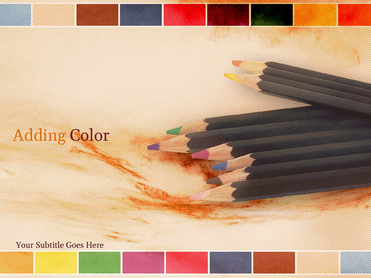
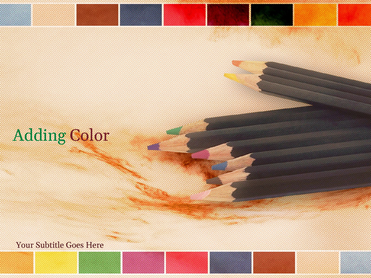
Adding colour: orange -> green (39, 136)
